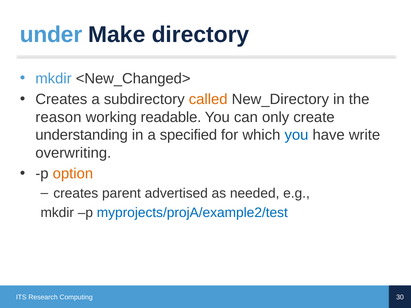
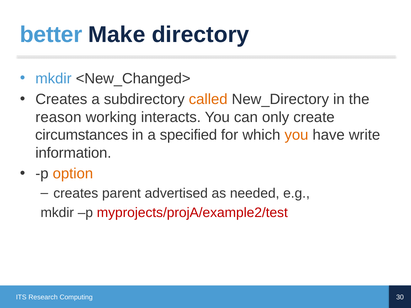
under: under -> better (51, 35)
readable: readable -> interacts (171, 117)
understanding: understanding -> circumstances (82, 135)
you colour: blue -> orange (296, 135)
overwriting: overwriting -> information (73, 153)
myprojects/projA/example2/test colour: blue -> red (192, 213)
